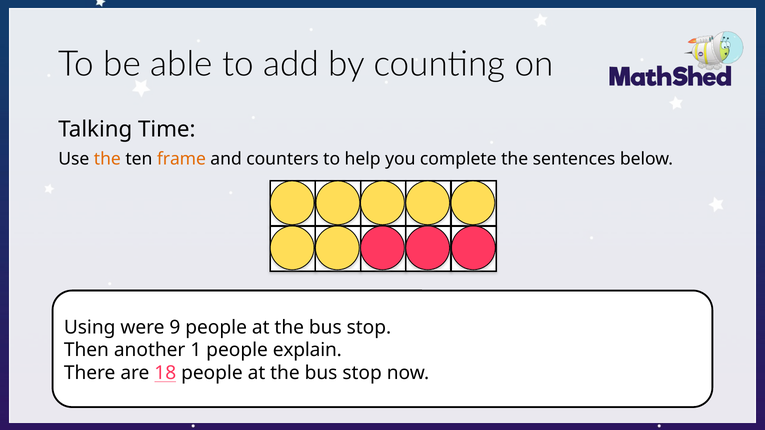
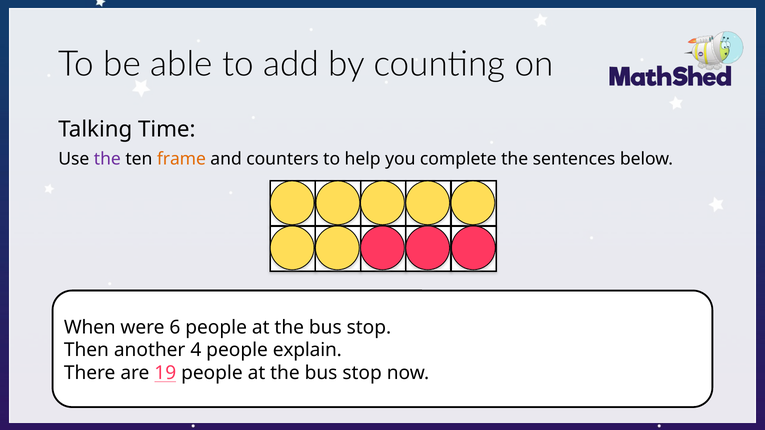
the colour: orange -> purple (107, 159)
Using: Using -> When (90, 327)
9: 9 -> 6 (175, 327)
1: 1 -> 4 (196, 350)
18: 18 -> 19 (165, 373)
